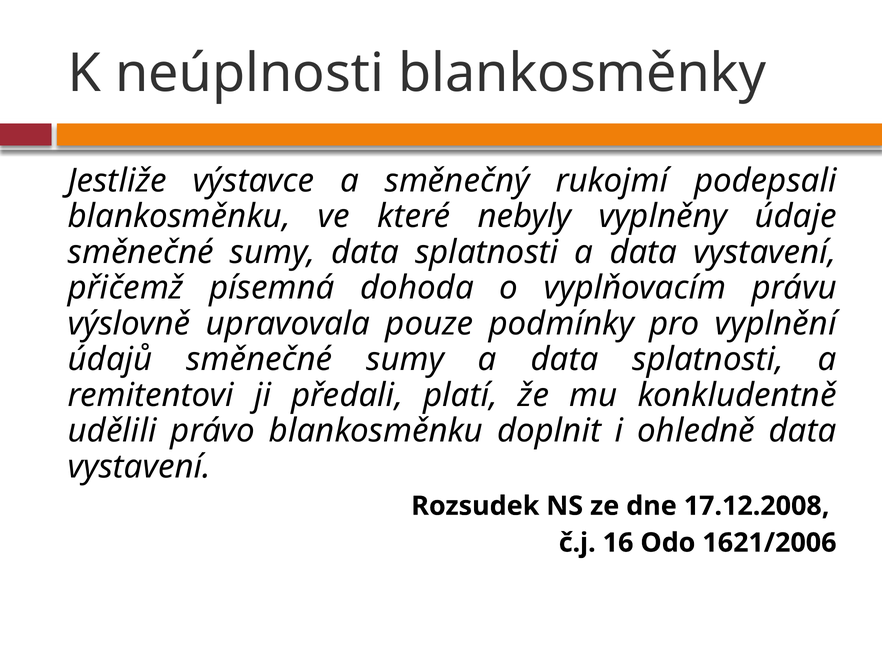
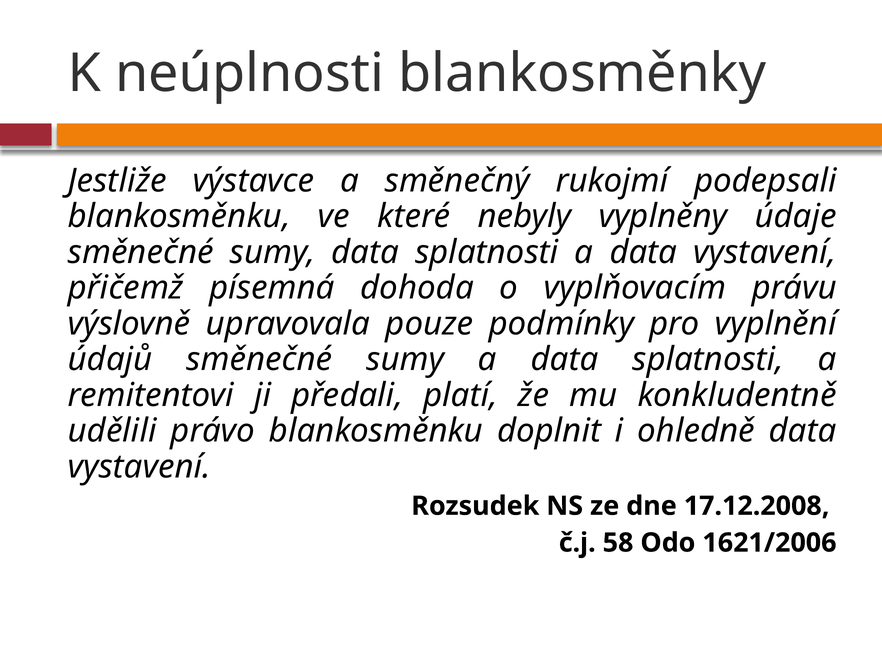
16: 16 -> 58 (618, 543)
